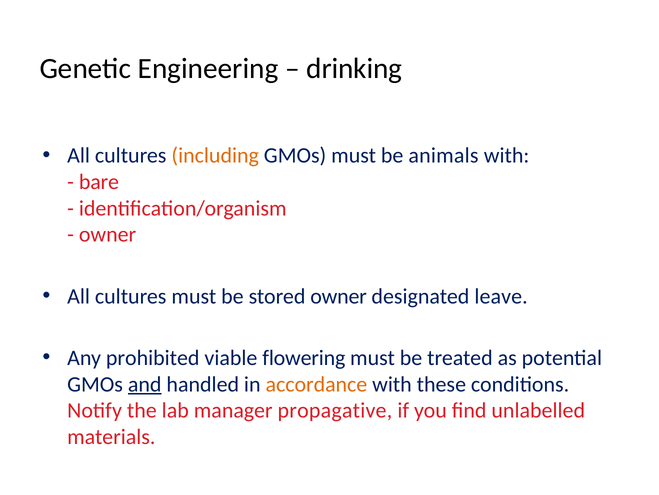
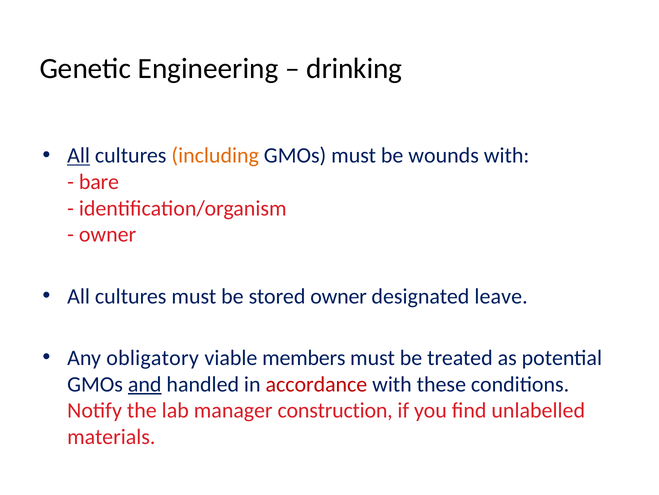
All underline: none -> present (79, 155)
animals: animals -> wounds (444, 155)
prohibited: prohibited -> obligatory (153, 357)
flowering: flowering -> members (304, 357)
accordance colour: orange -> red (316, 384)
propagative: propagative -> construction (335, 410)
